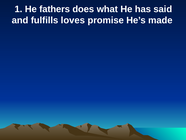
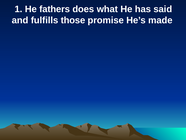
loves: loves -> those (73, 20)
